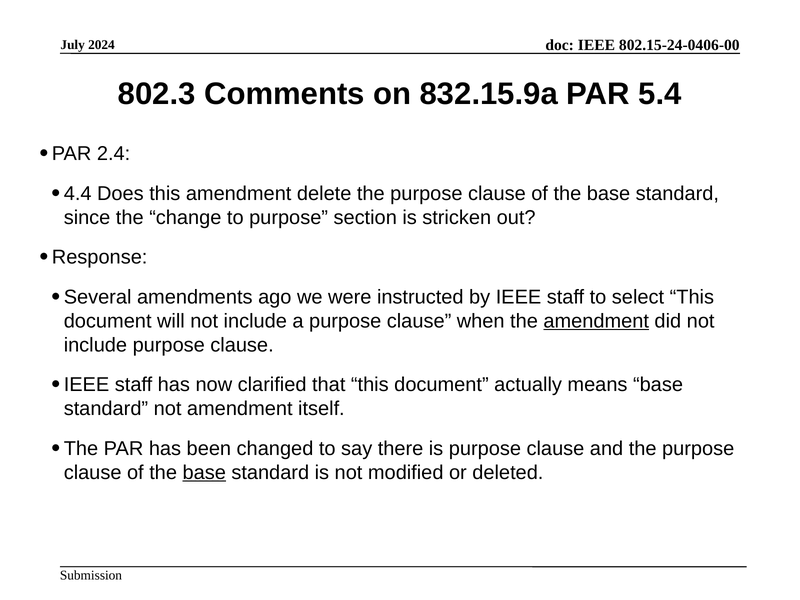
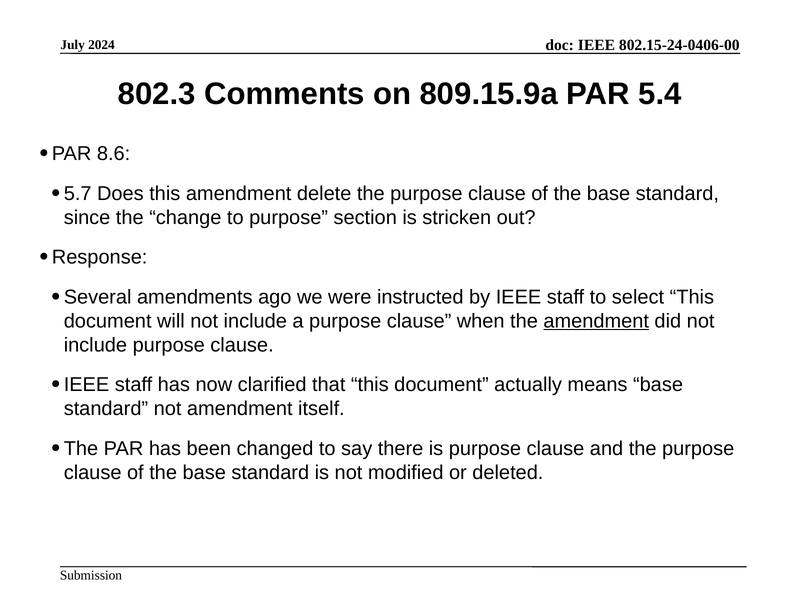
832.15.9a: 832.15.9a -> 809.15.9a (489, 94)
2.4: 2.4 -> 8.6 (114, 154)
4.4: 4.4 -> 5.7 (78, 194)
base underline: present -> none (204, 473)
